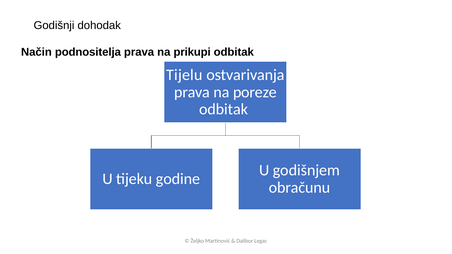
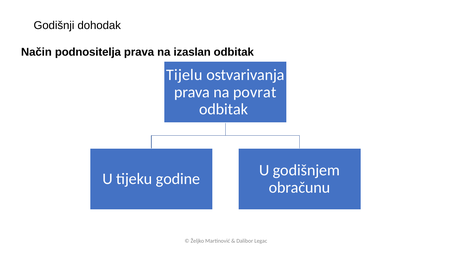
prikupi: prikupi -> izaslan (192, 52)
poreze: poreze -> povrat (255, 92)
